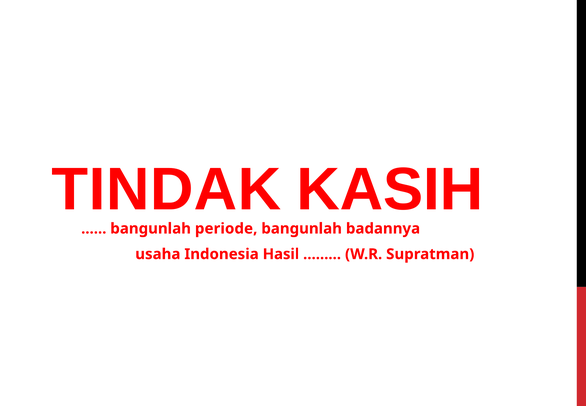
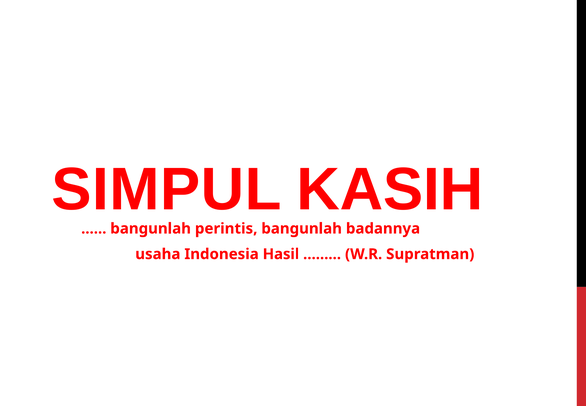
TINDAK: TINDAK -> SIMPUL (166, 189)
periode: periode -> perintis (226, 228)
